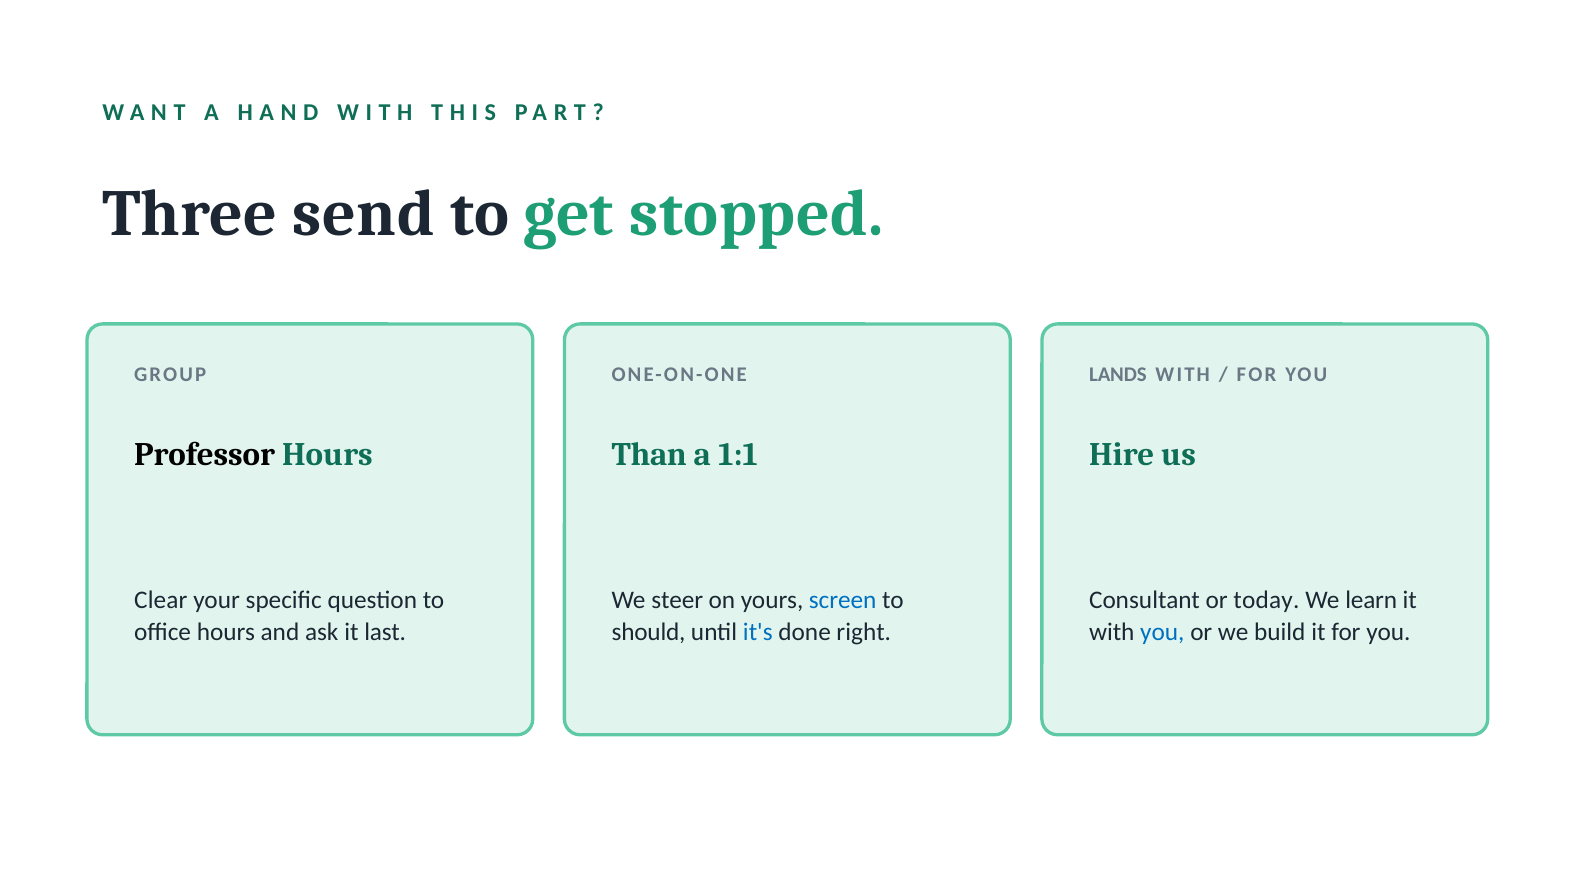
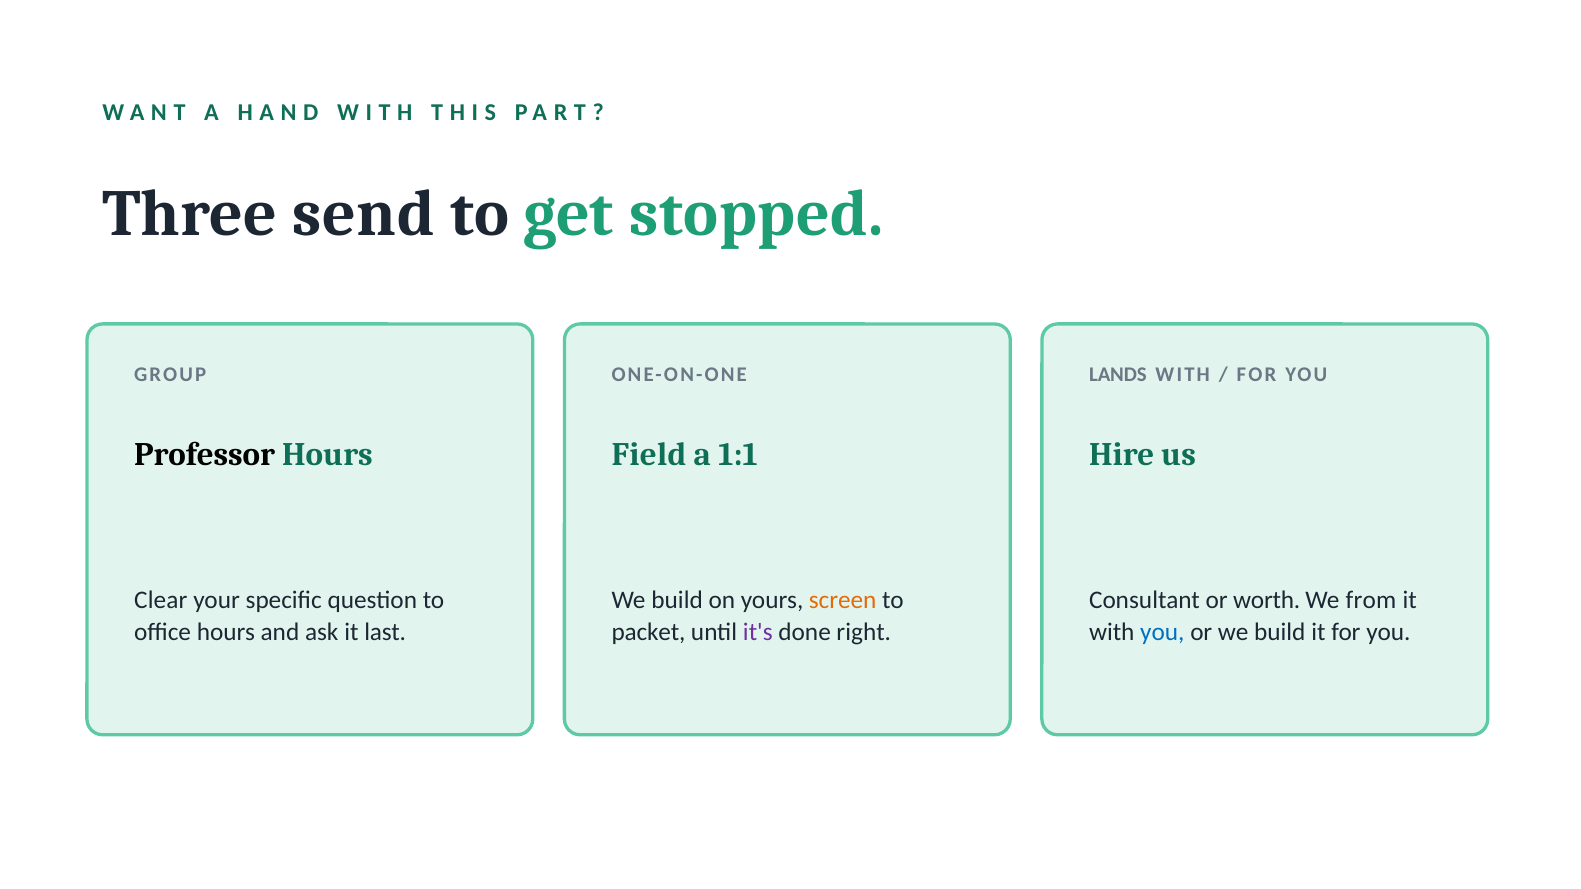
Than: Than -> Field (649, 454)
steer: steer -> build (677, 600)
screen colour: blue -> orange (843, 600)
today: today -> worth (1267, 600)
learn: learn -> from (1371, 600)
should: should -> packet (649, 633)
it's colour: blue -> purple (758, 633)
